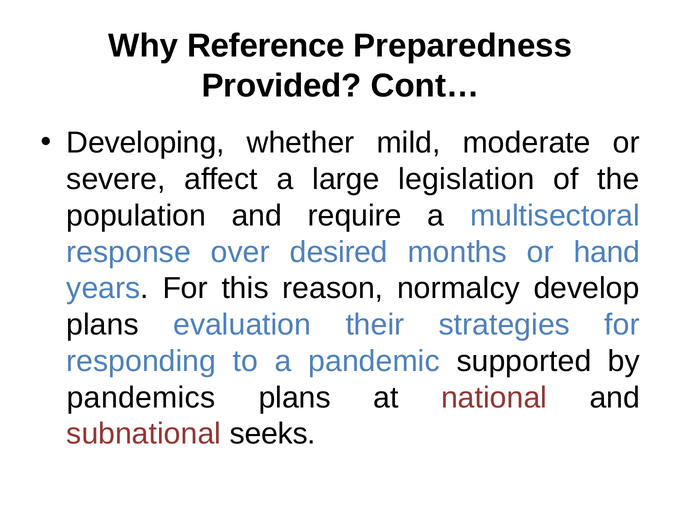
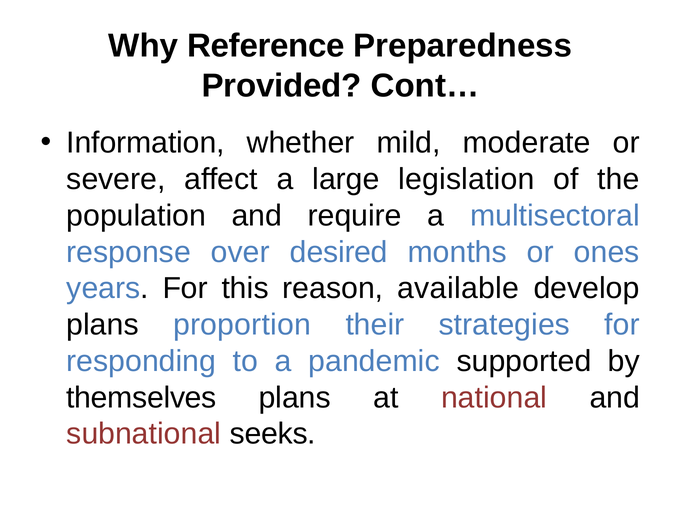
Developing: Developing -> Information (146, 143)
hand: hand -> ones (607, 252)
normalcy: normalcy -> available (458, 288)
evaluation: evaluation -> proportion (242, 325)
pandemics: pandemics -> themselves (141, 397)
